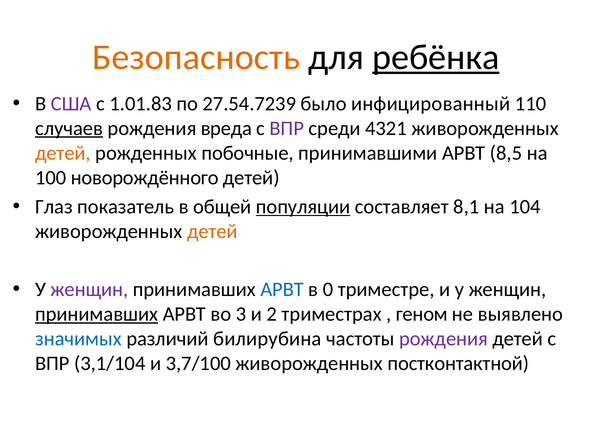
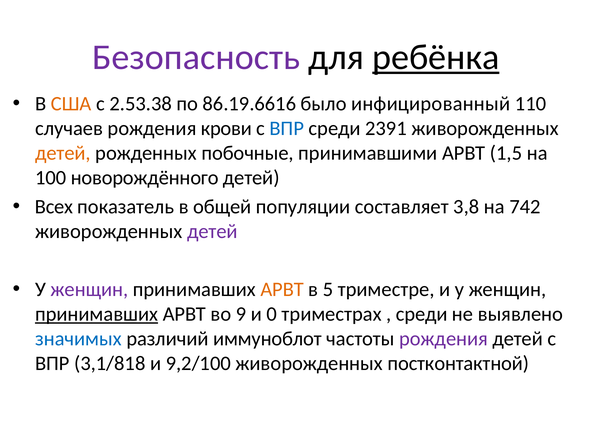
Безопасность colour: orange -> purple (196, 57)
США colour: purple -> orange (71, 104)
1.01.83: 1.01.83 -> 2.53.38 (141, 104)
27.54.7239: 27.54.7239 -> 86.19.6616 (249, 104)
случаев underline: present -> none (69, 128)
вреда: вреда -> крови (226, 128)
ВПР colour: purple -> blue (287, 128)
4321: 4321 -> 2391 (386, 128)
8,5: 8,5 -> 1,5 (506, 153)
Глаз: Глаз -> Всех (54, 207)
популяции underline: present -> none (303, 207)
8,1: 8,1 -> 3,8 (466, 207)
104: 104 -> 742 (525, 207)
детей colour: orange -> purple (212, 231)
АРВТ colour: blue -> orange (282, 290)
0: 0 -> 5 (328, 290)
3: 3 -> 9 (241, 314)
2: 2 -> 0 (272, 314)
геном: геном -> среди (422, 314)
билирубина: билирубина -> иммуноблот (268, 339)
3,1/104: 3,1/104 -> 3,1/818 (110, 364)
3,7/100: 3,7/100 -> 9,2/100 (198, 364)
